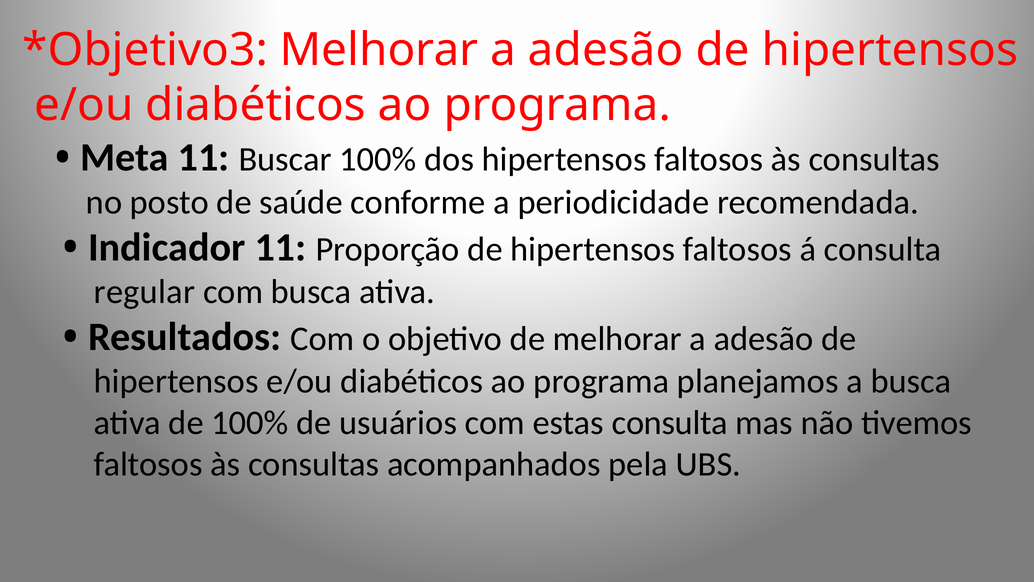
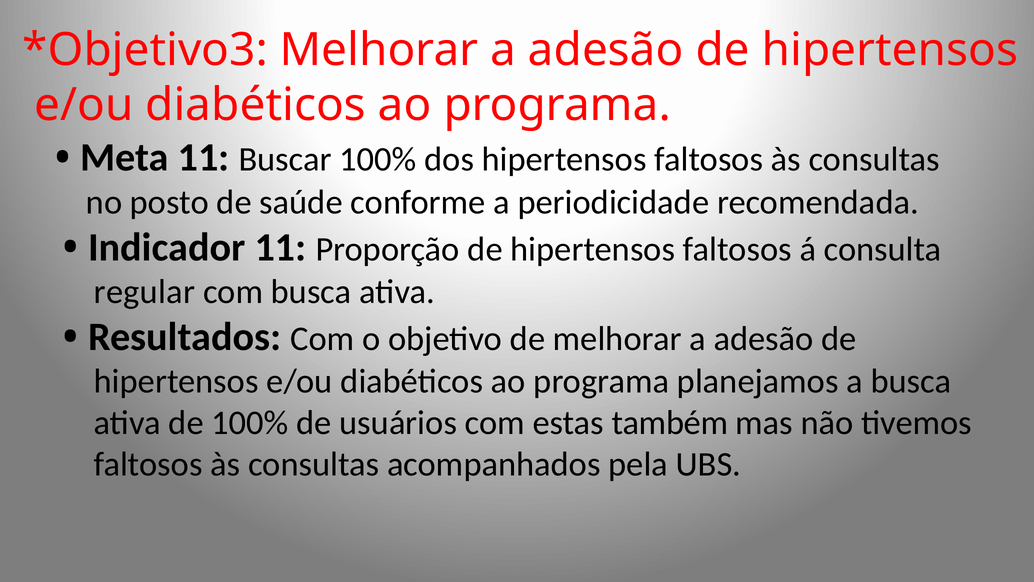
estas consulta: consulta -> também (670, 423)
